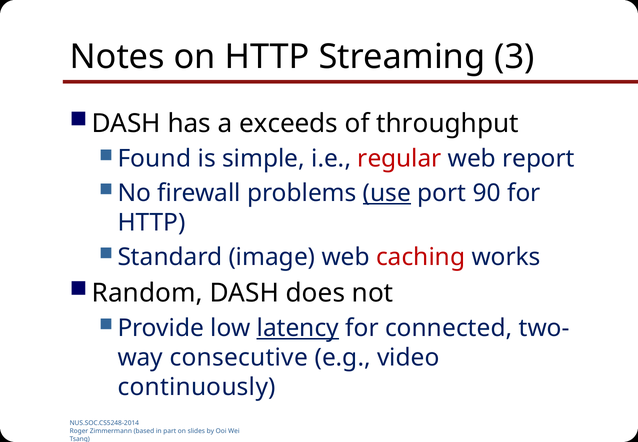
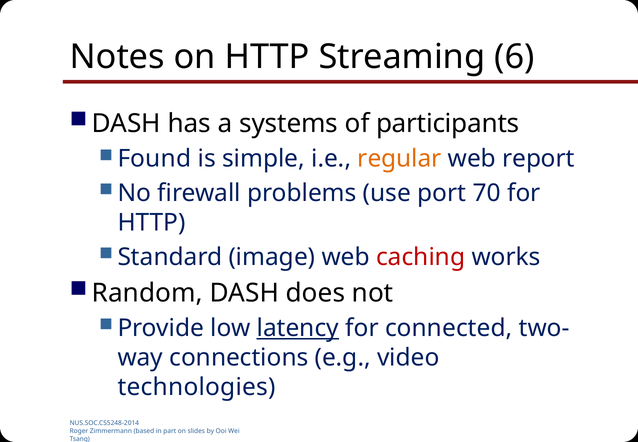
3: 3 -> 6 (514, 57)
exceeds: exceeds -> systems (289, 124)
throughput: throughput -> participants (448, 124)
regular colour: red -> orange (399, 159)
use underline: present -> none (387, 193)
90: 90 -> 70 (487, 193)
consecutive: consecutive -> connections (239, 357)
continuously: continuously -> technologies (197, 387)
